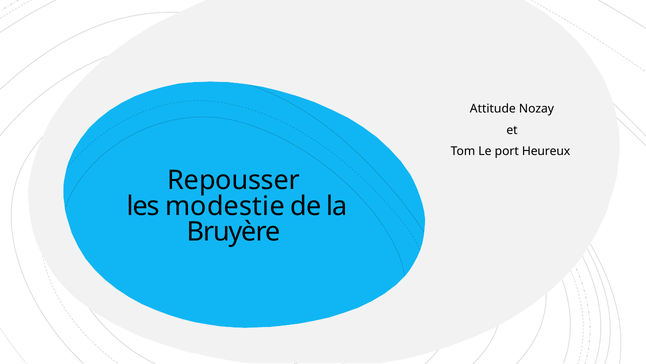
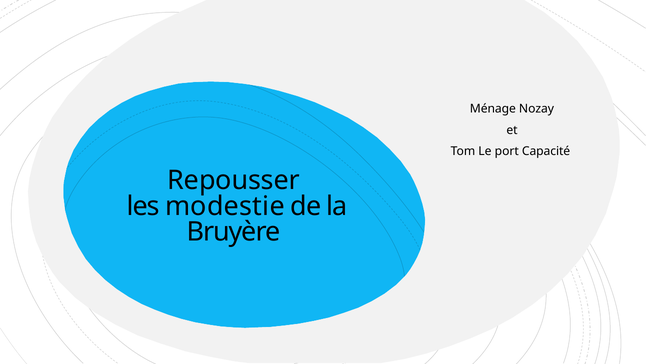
Attitude: Attitude -> Ménage (493, 109)
Heureux: Heureux -> Capacité (546, 151)
